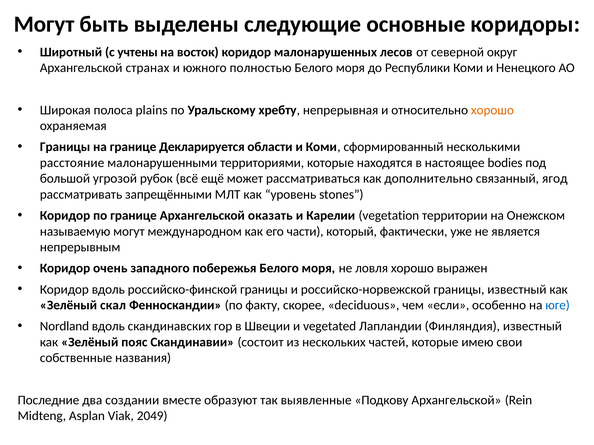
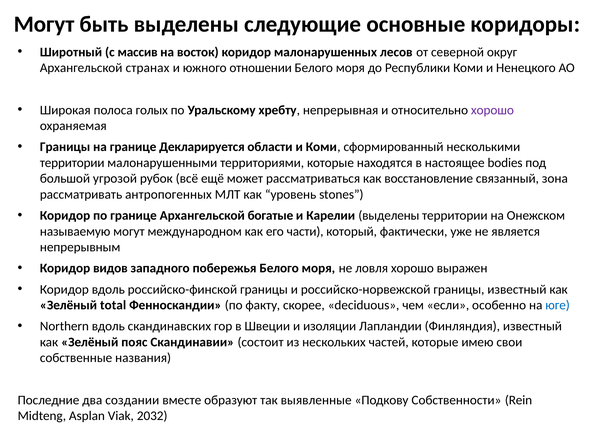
учтены: учтены -> массив (138, 52)
полностью: полностью -> отношении (261, 68)
plains: plains -> голых (152, 110)
хорошо colour: orange -> purple (492, 110)
расстояние: расстояние -> территории (72, 163)
дополнительно: дополнительно -> восстановление (429, 179)
ягод: ягод -> зона (555, 179)
запрещёнными: запрещёнными -> антропогенных (168, 195)
оказать: оказать -> богатые (270, 216)
Карелии vegetation: vegetation -> выделены (389, 216)
очень: очень -> видов (110, 269)
скал: скал -> total (113, 305)
Nordland: Nordland -> Northern (64, 327)
vegetated: vegetated -> изоляции (330, 327)
Подкову Архангельской: Архангельской -> Собственности (456, 401)
2049: 2049 -> 2032 (152, 416)
